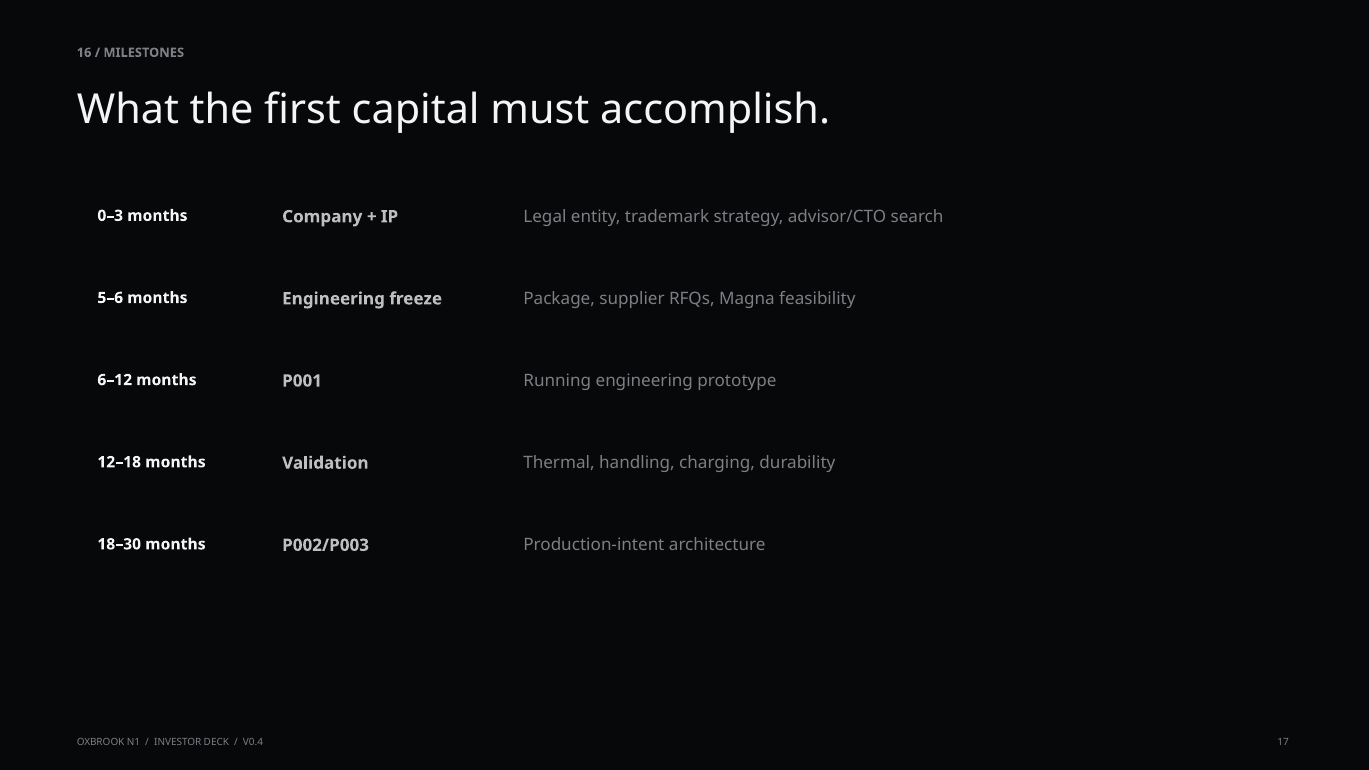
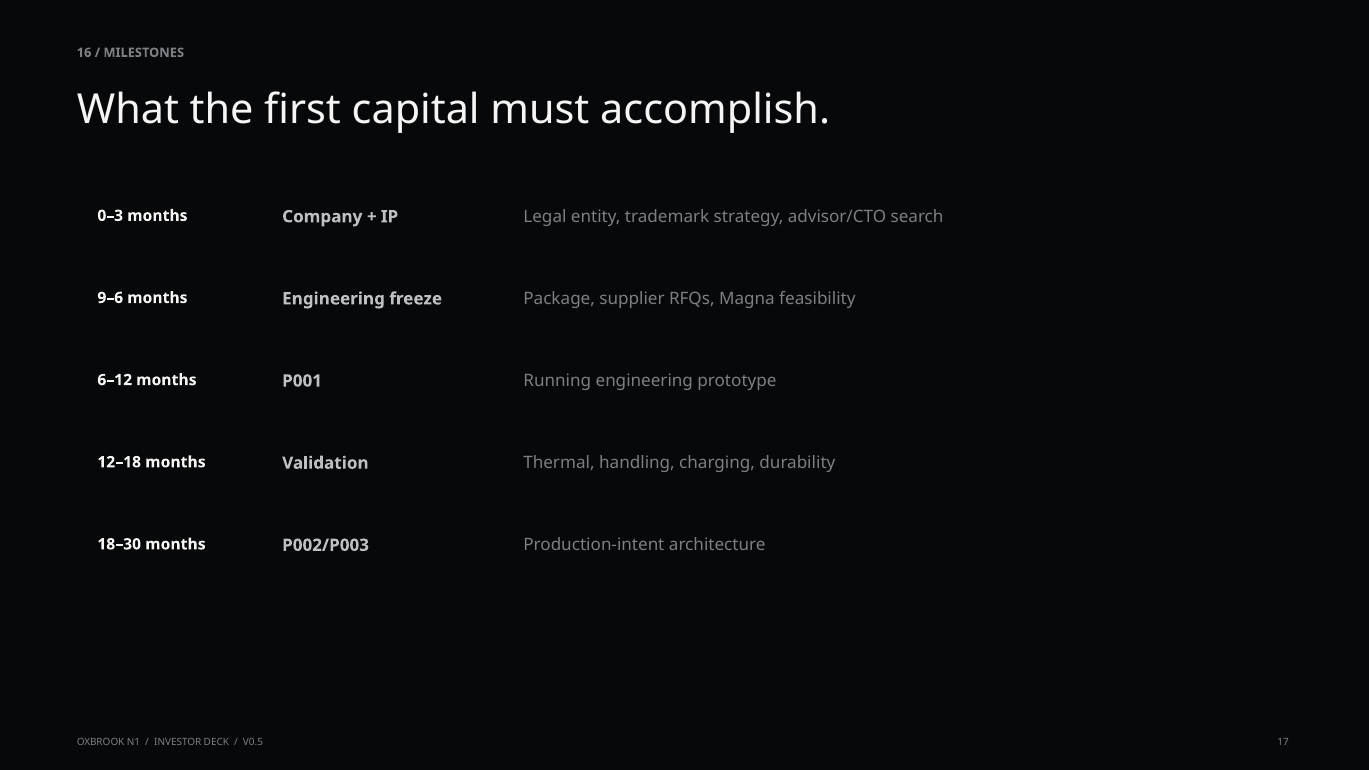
5–6: 5–6 -> 9–6 (110, 298)
V0.4: V0.4 -> V0.5 (253, 743)
